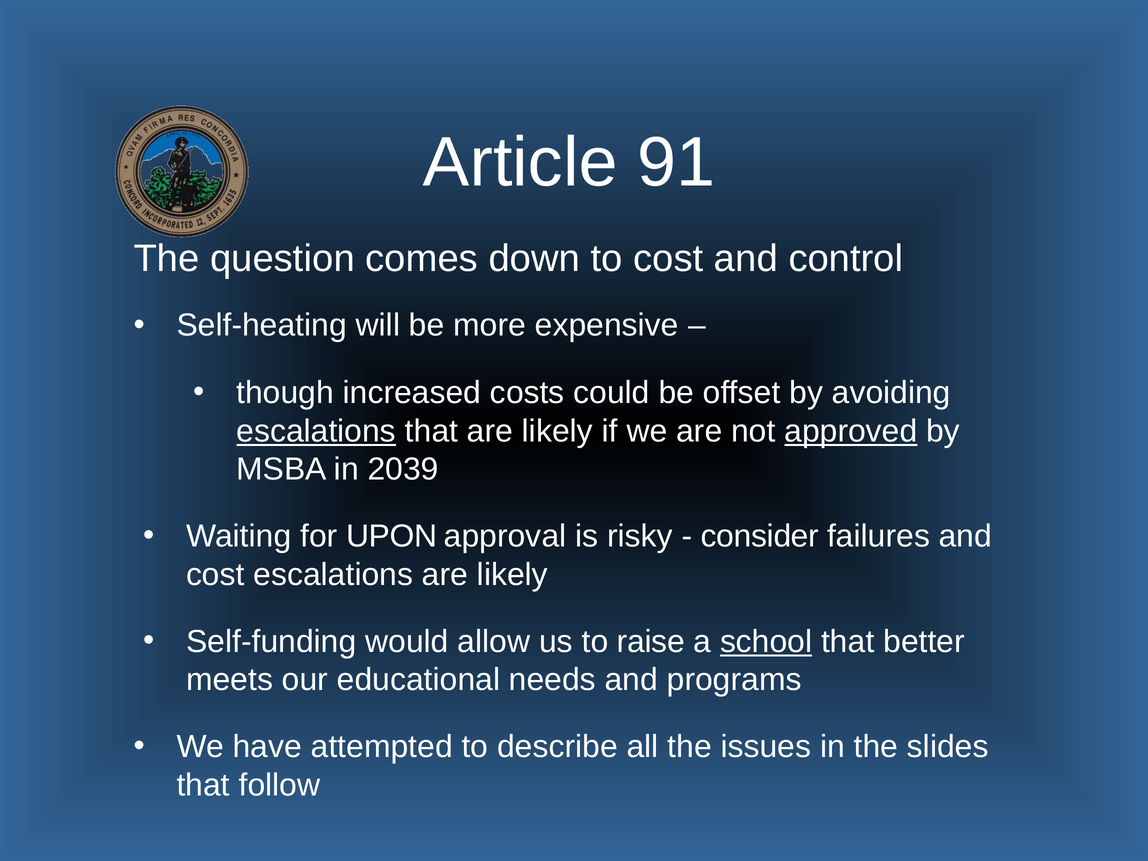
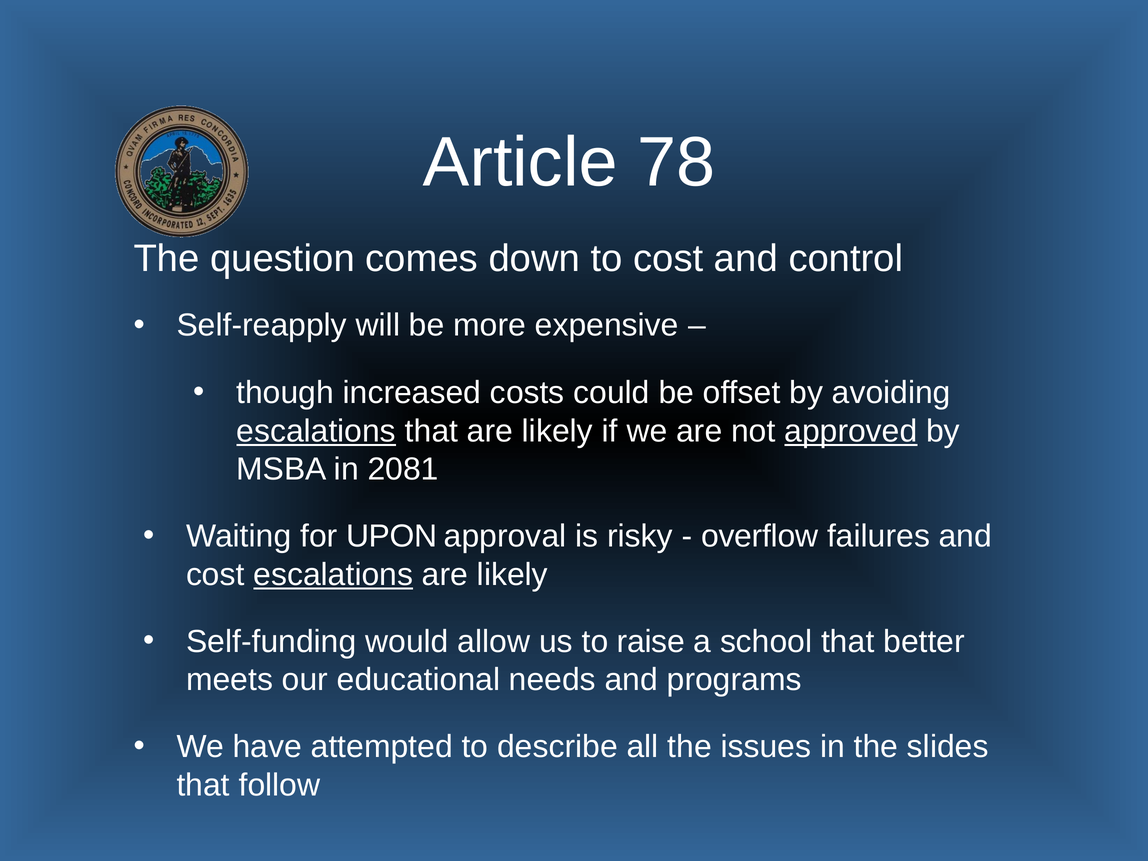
91: 91 -> 78 (676, 163)
Self-heating: Self-heating -> Self-reapply (262, 325)
2039: 2039 -> 2081 (403, 469)
consider: consider -> overflow (760, 536)
escalations underline: none -> present (333, 575)
school underline: present -> none (766, 642)
